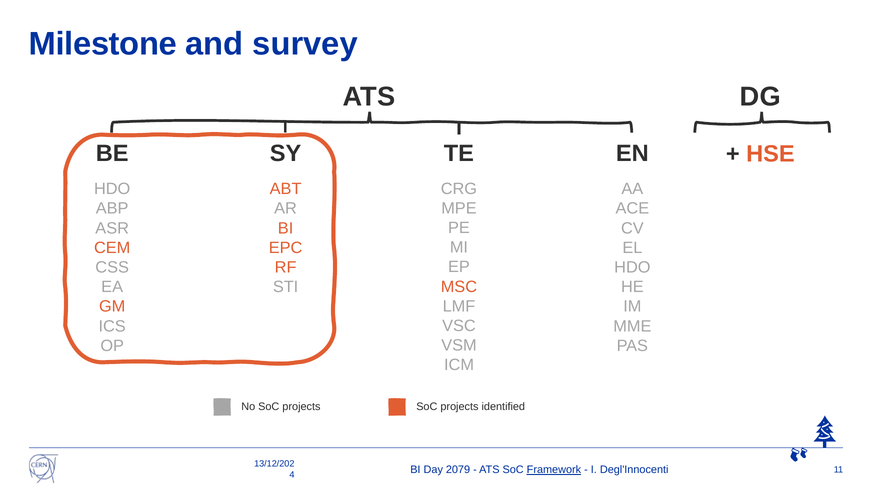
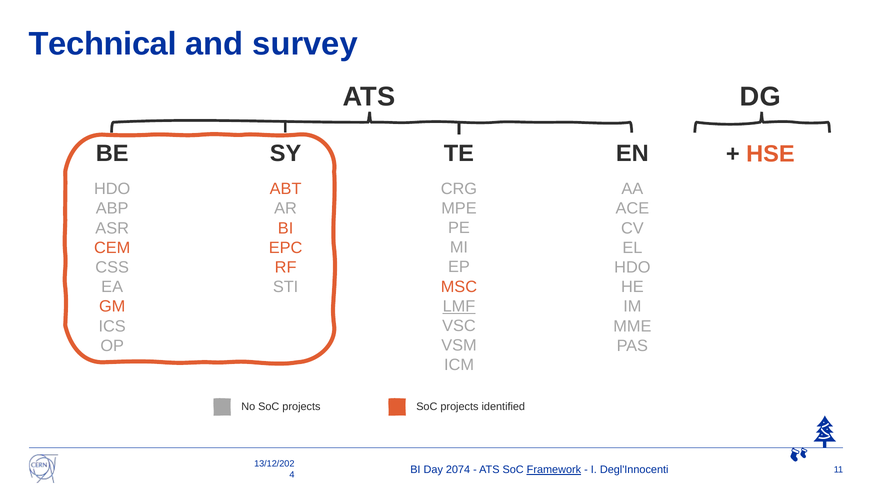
Milestone: Milestone -> Technical (103, 44)
LMF underline: none -> present (459, 307)
2079: 2079 -> 2074 (458, 470)
